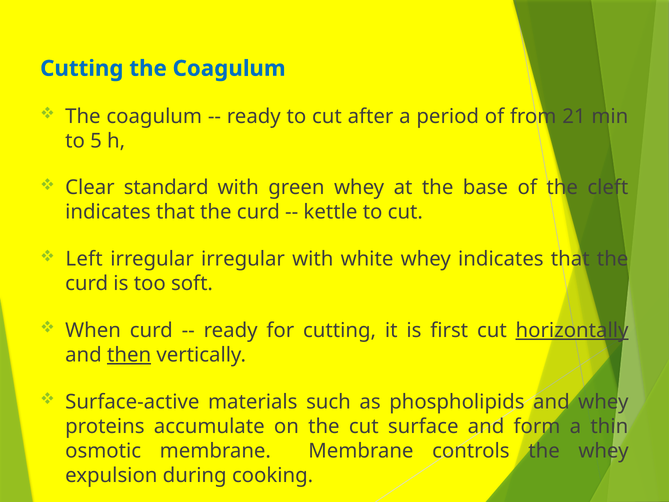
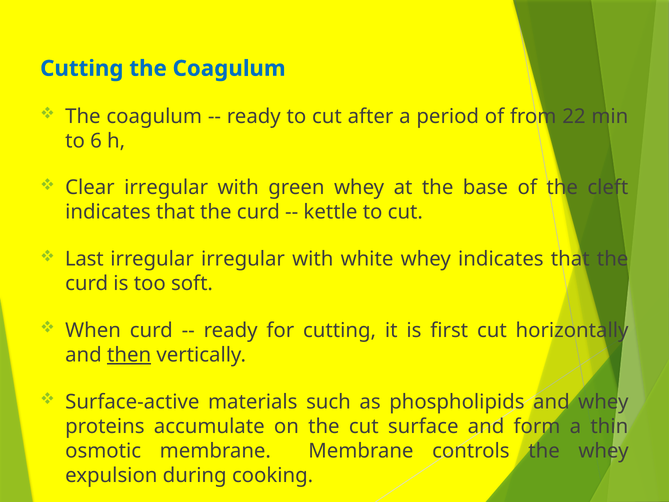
21: 21 -> 22 (574, 116)
5: 5 -> 6 (96, 141)
Clear standard: standard -> irregular (166, 188)
Left: Left -> Last (84, 259)
horizontally underline: present -> none (572, 330)
